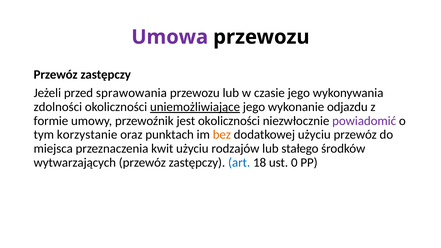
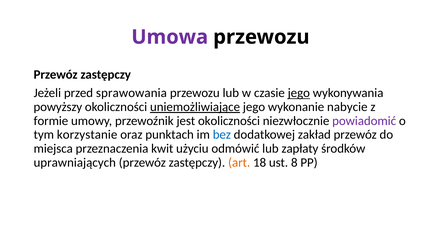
jego underline: none -> present (299, 93)
zdolności: zdolności -> powyższy (58, 107)
odjazdu: odjazdu -> nabycie (347, 107)
bez colour: orange -> blue (222, 135)
dodatkowej użyciu: użyciu -> zakład (314, 135)
rodzajów: rodzajów -> odmówić (235, 149)
stałego: stałego -> zapłaty (300, 149)
wytwarzających: wytwarzających -> uprawniających (75, 163)
art colour: blue -> orange (239, 163)
0: 0 -> 8 (294, 163)
